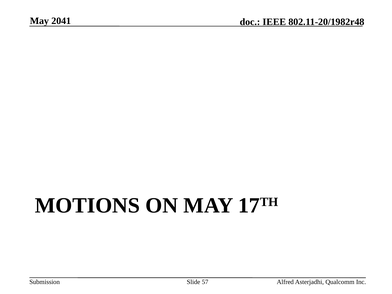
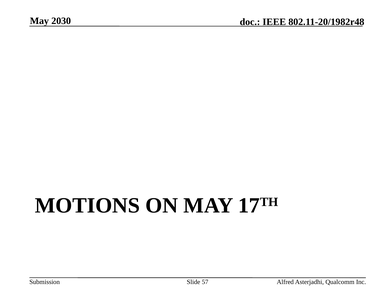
2041: 2041 -> 2030 (61, 21)
